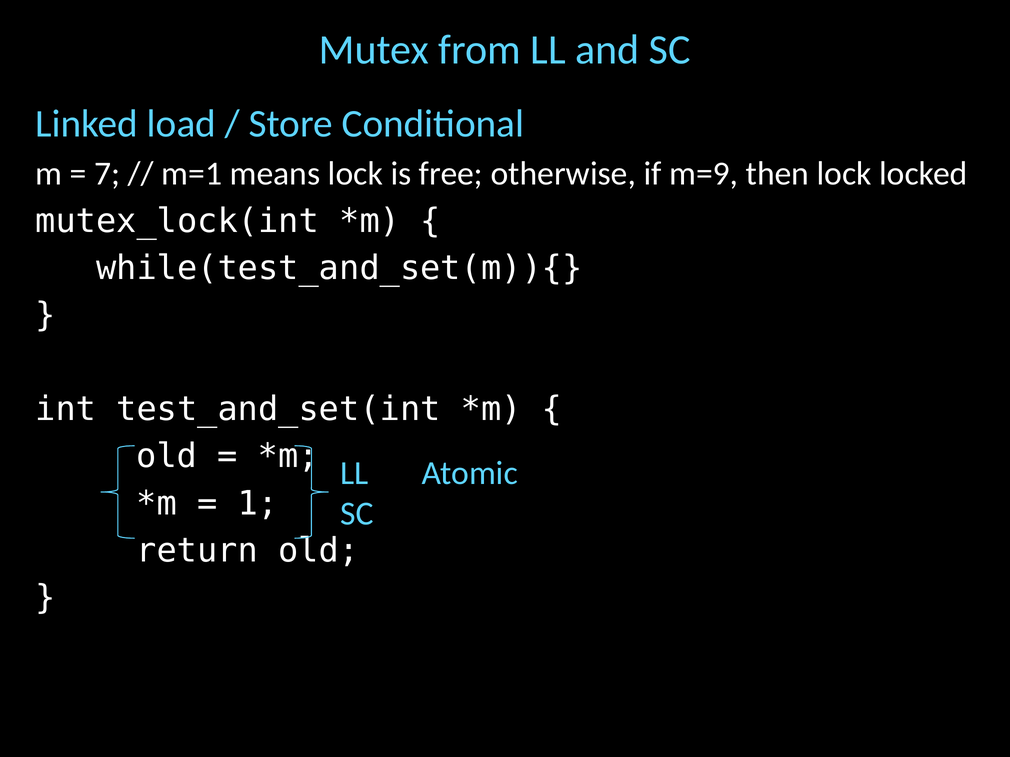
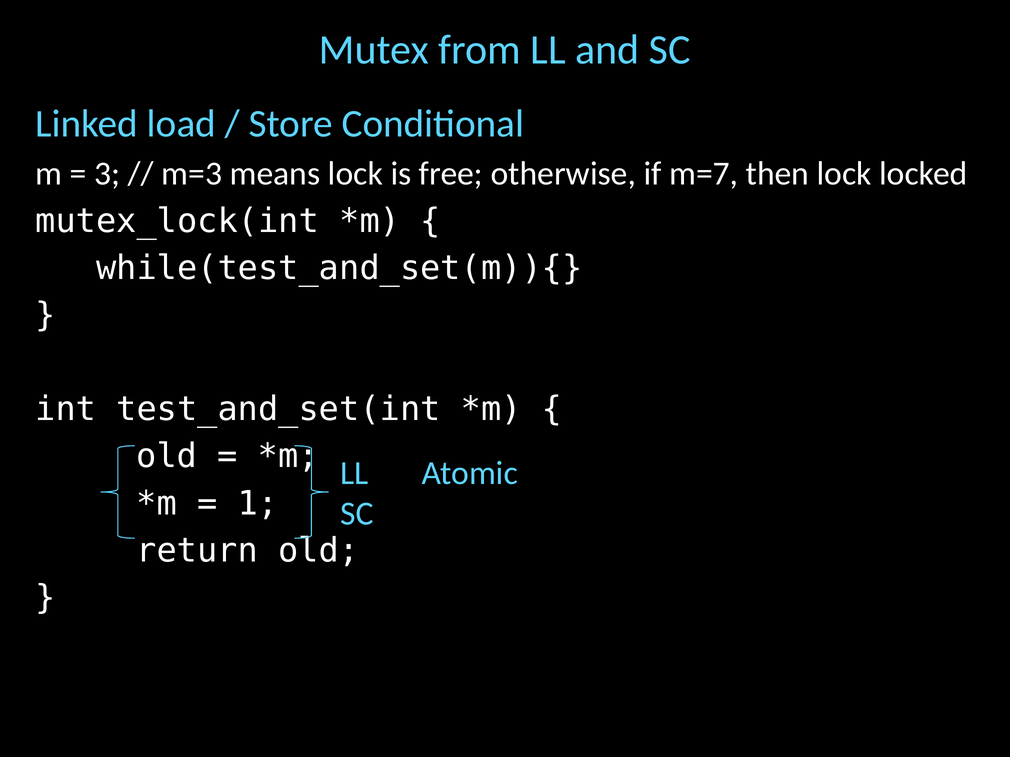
7: 7 -> 3 (107, 174)
m=1: m=1 -> m=3 (192, 174)
m=9: m=9 -> m=7 (704, 174)
